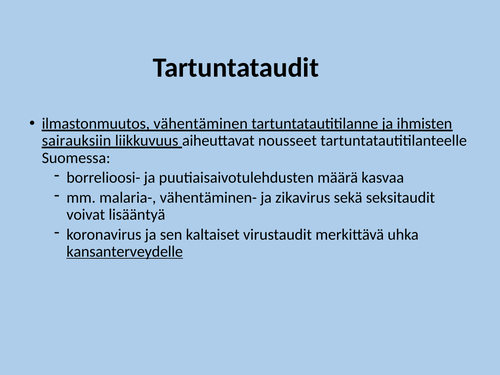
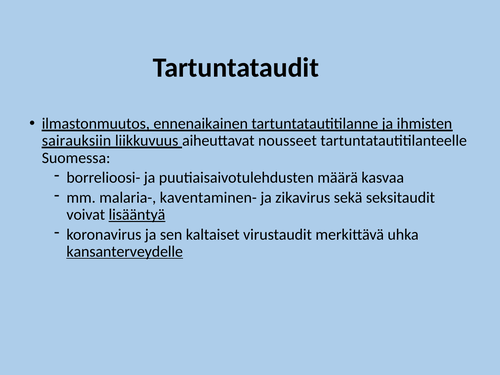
vähentäminen: vähentäminen -> ennenaikainen (201, 124)
vähentäminen-: vähentäminen- -> kaventaminen- (208, 198)
lisääntyä underline: none -> present (137, 215)
